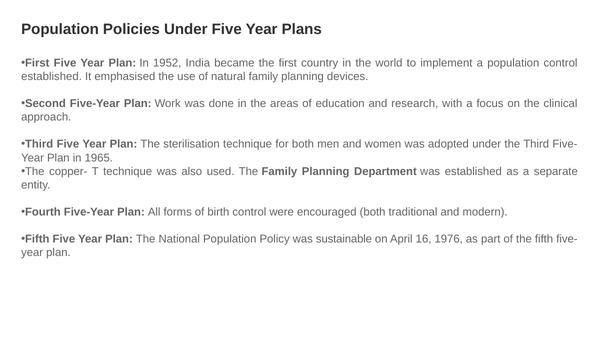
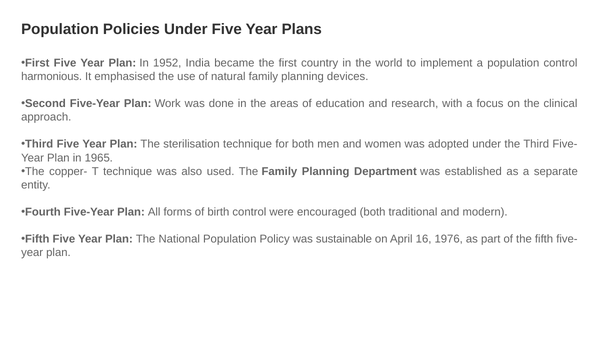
established: established -> harmonious (52, 76)
